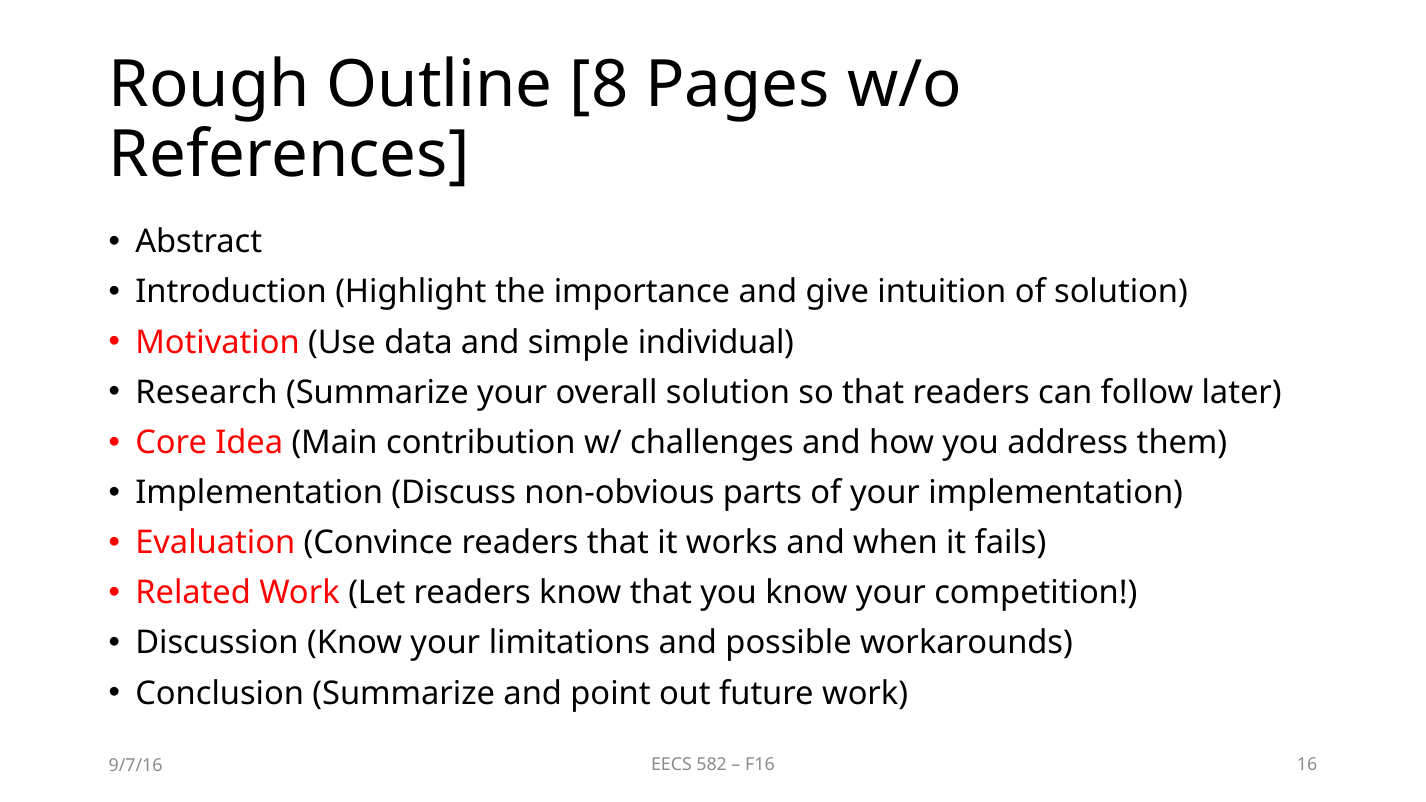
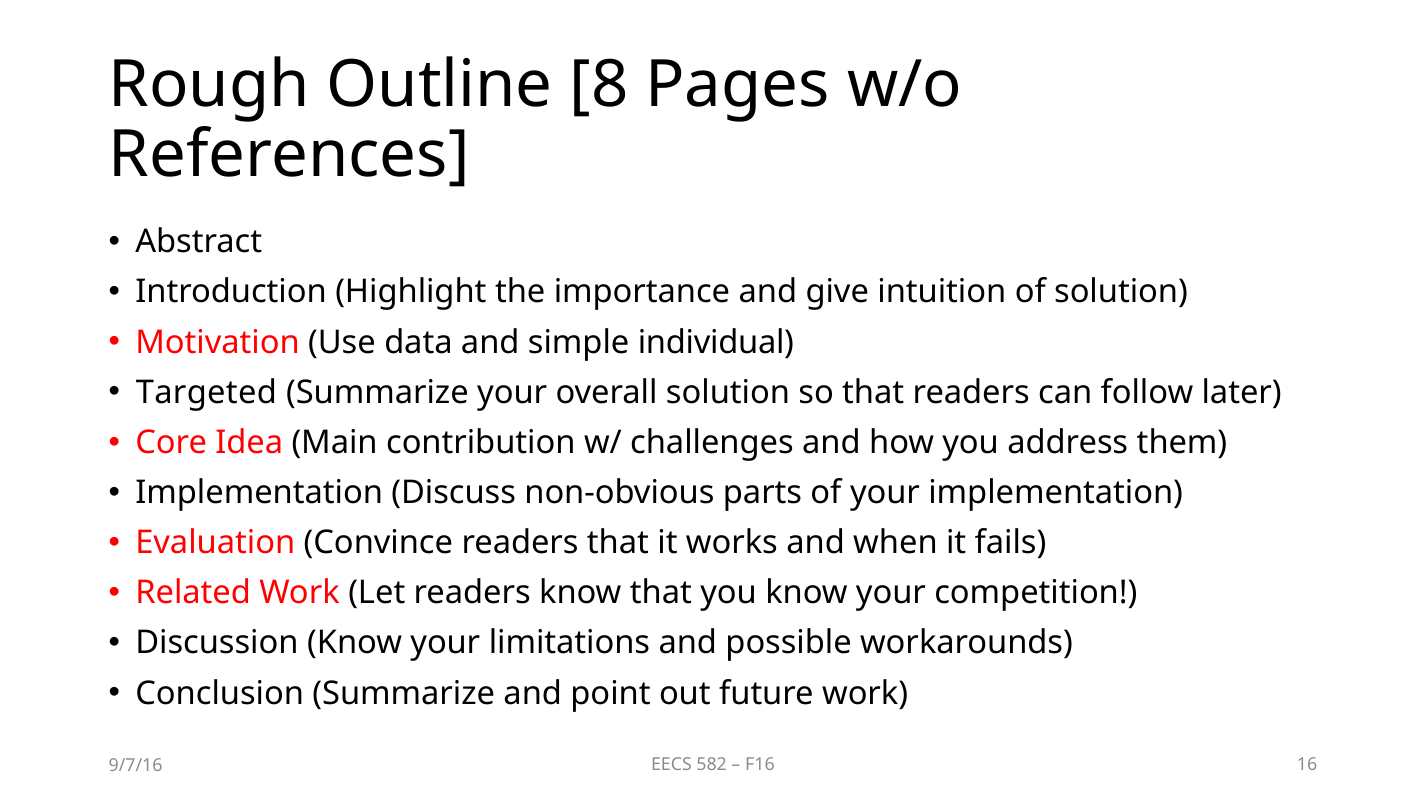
Research: Research -> Targeted (206, 393)
